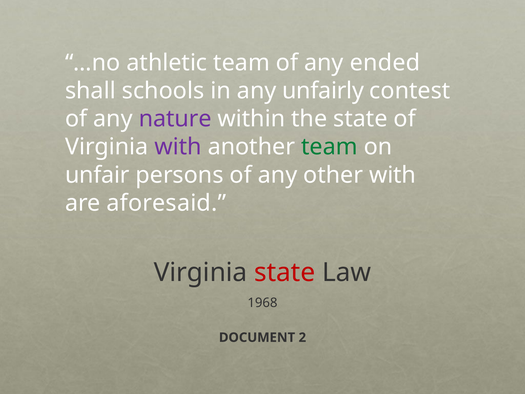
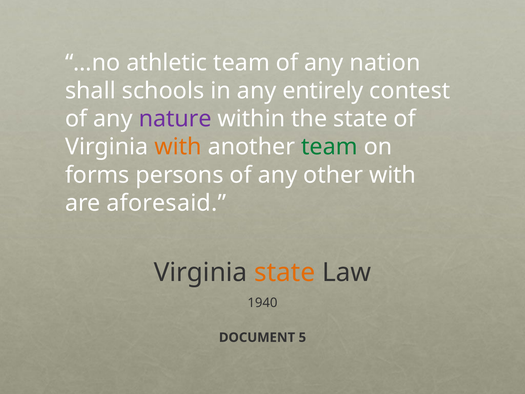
ended: ended -> nation (385, 63)
unfairly: unfairly -> entirely (323, 91)
with colour: purple -> orange (178, 147)
unfair: unfair -> forms (97, 175)
state colour: red -> orange (285, 272)
1968: 1968 -> 1940 (262, 303)
2: 2 -> 5 (302, 337)
